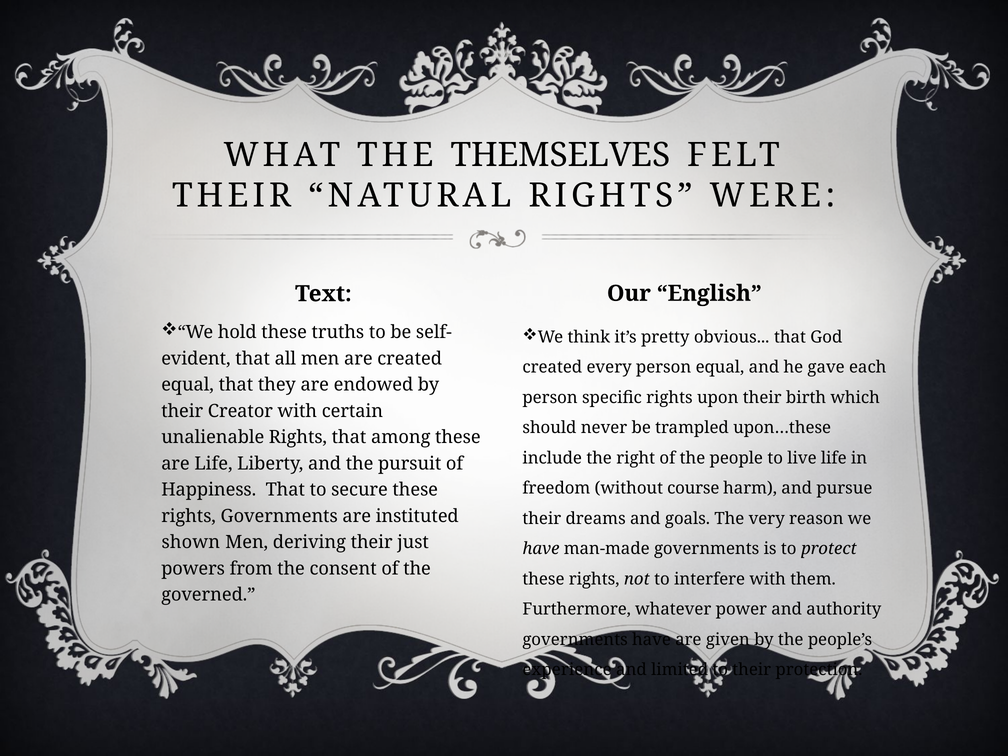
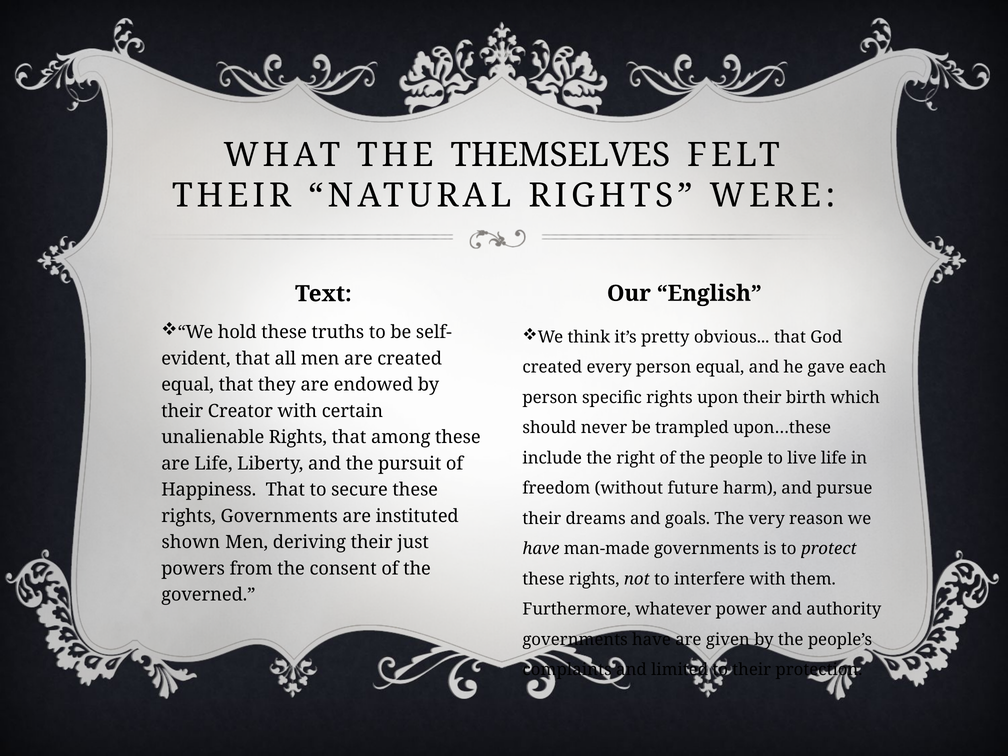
course: course -> future (693, 488)
experience: experience -> complaints (567, 670)
